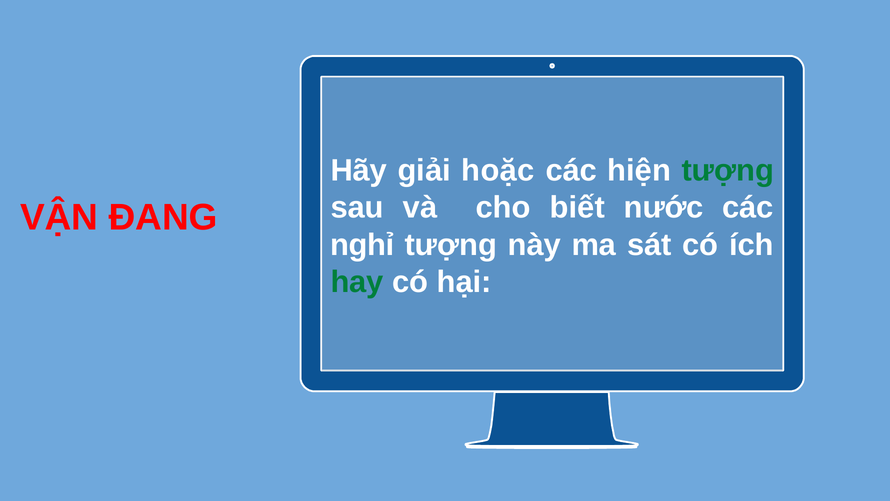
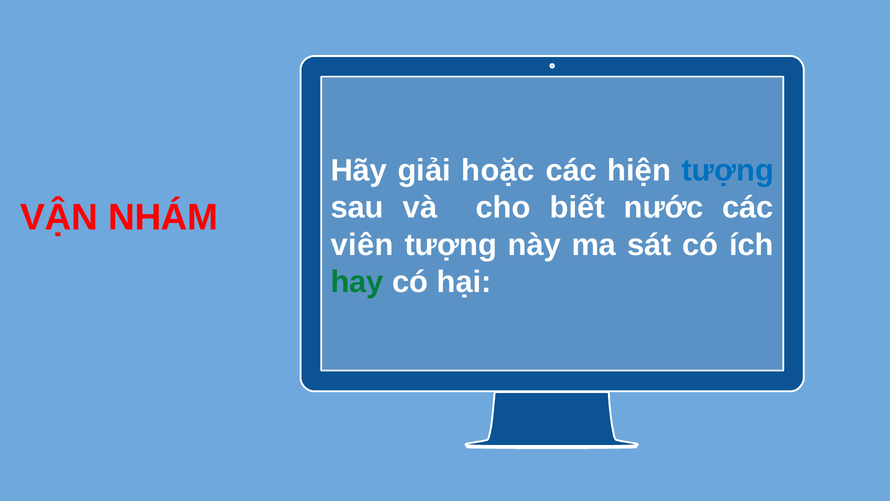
tượng colour: green -> blue (728, 171)
ĐANG: ĐANG -> NHÁM (163, 217)
nghỉ: nghỉ -> viên (362, 245)
